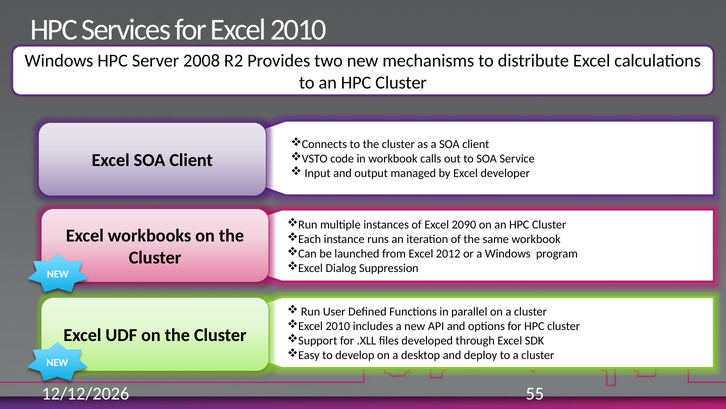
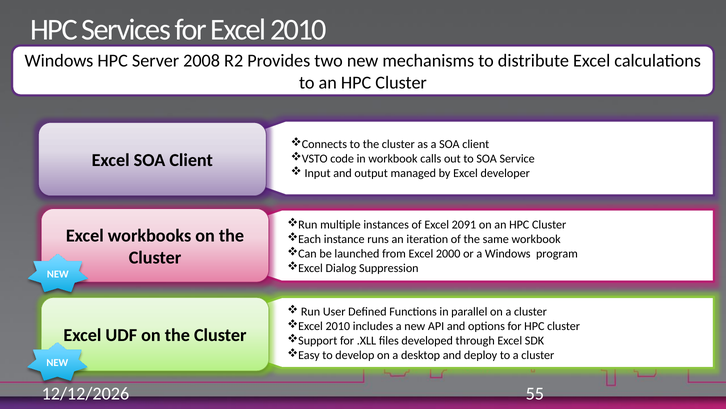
2090: 2090 -> 2091 (464, 224)
2012: 2012 -> 2000 (448, 253)
